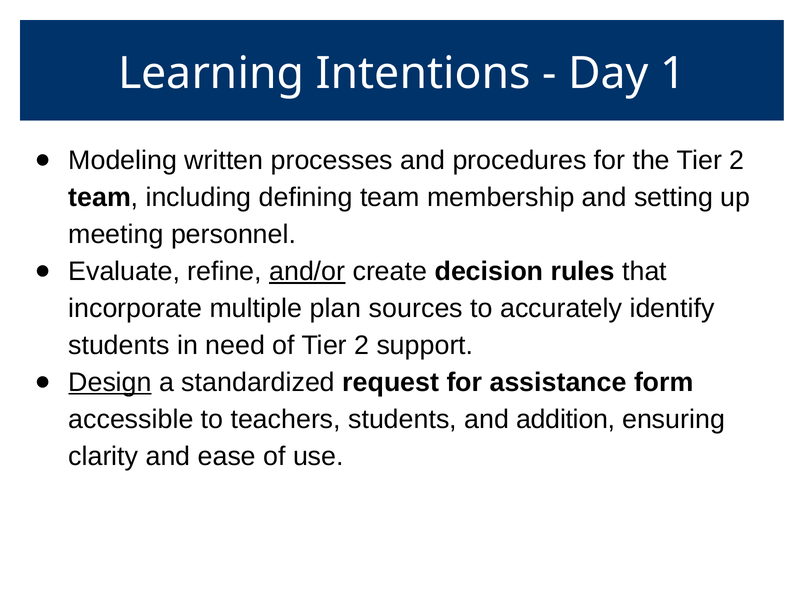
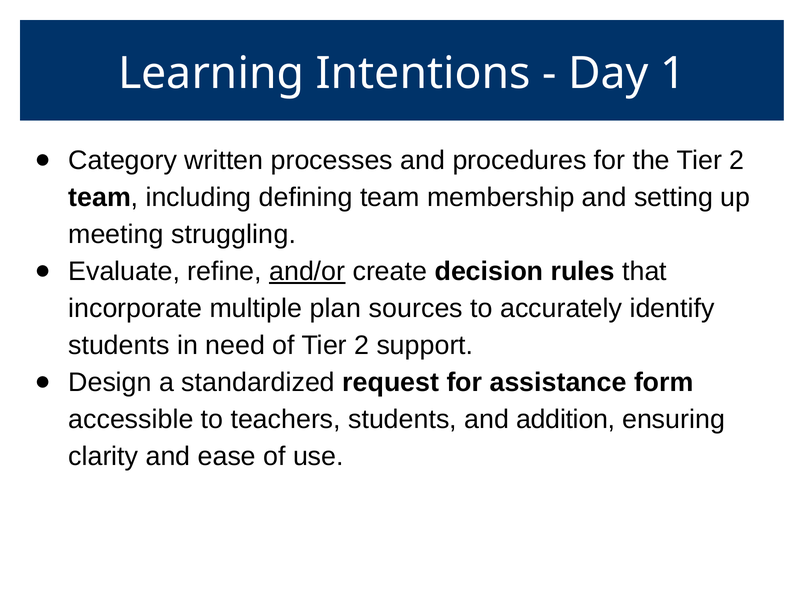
Modeling: Modeling -> Category (123, 161)
personnel: personnel -> struggling (234, 234)
Design underline: present -> none (110, 382)
